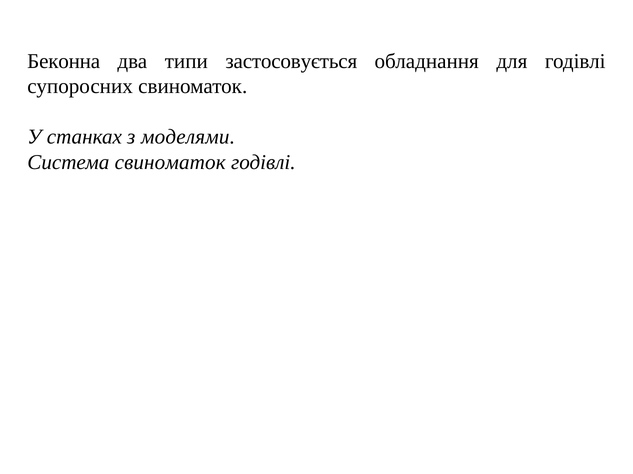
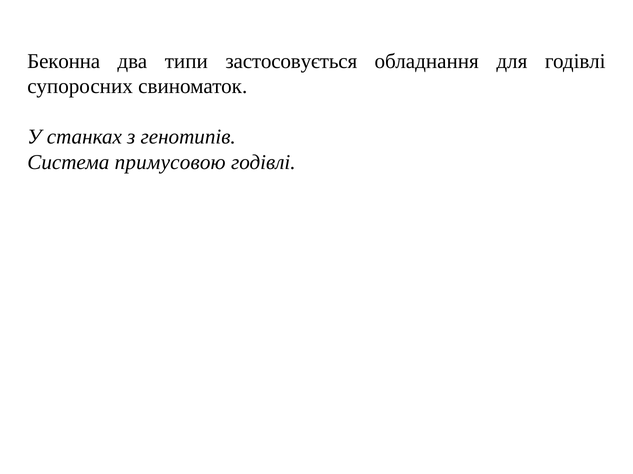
моделями: моделями -> генотипів (188, 137)
Система свиноматок: свиноматок -> примусовою (170, 163)
